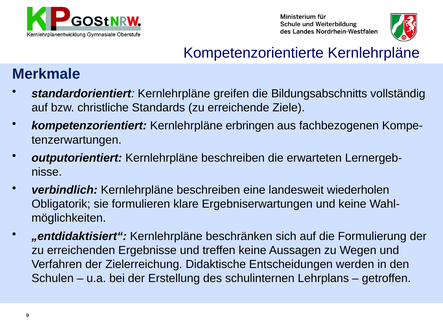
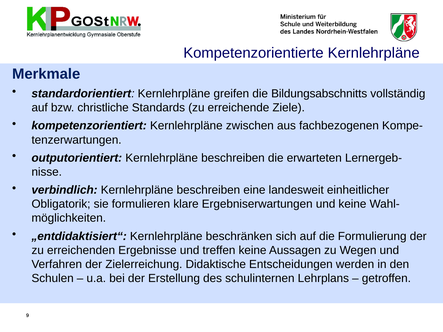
erbringen: erbringen -> zwischen (250, 126)
wiederholen: wiederholen -> einheitlicher (358, 190)
